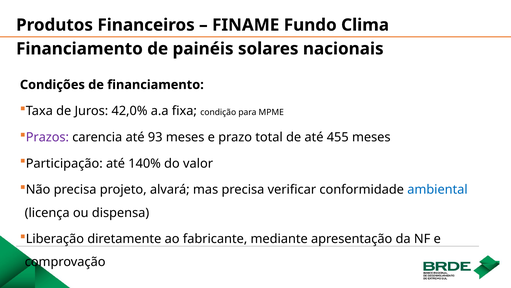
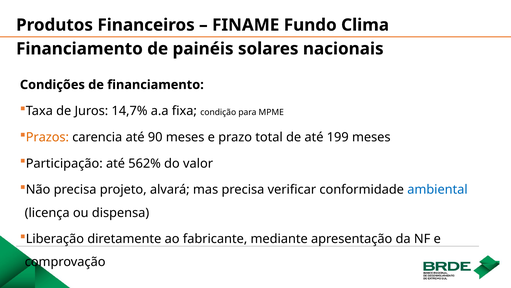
42,0%: 42,0% -> 14,7% (130, 111)
Prazos colour: purple -> orange (47, 137)
93: 93 -> 90 (155, 137)
455: 455 -> 199 (338, 137)
140%: 140% -> 562% (145, 163)
